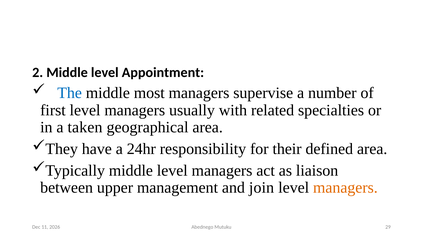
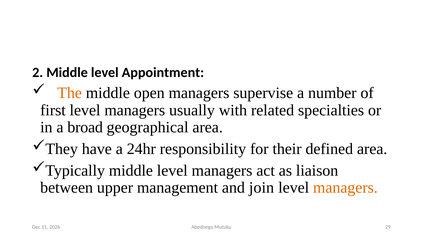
The colour: blue -> orange (70, 93)
most: most -> open (149, 93)
taken: taken -> broad (85, 127)
